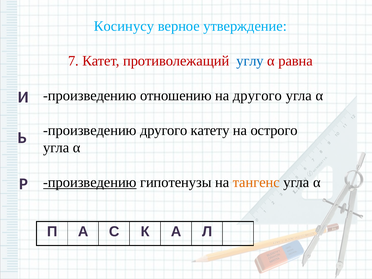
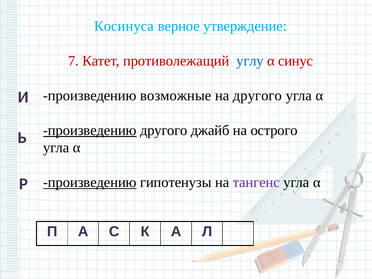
Косинусу: Косинусу -> Косинуса (124, 26)
равна: равна -> синус (296, 61)
отношению: отношению -> возможные (176, 96)
произведению underline: none -> present (90, 130)
катету: катету -> джайб (210, 130)
тангенс colour: orange -> purple (256, 182)
